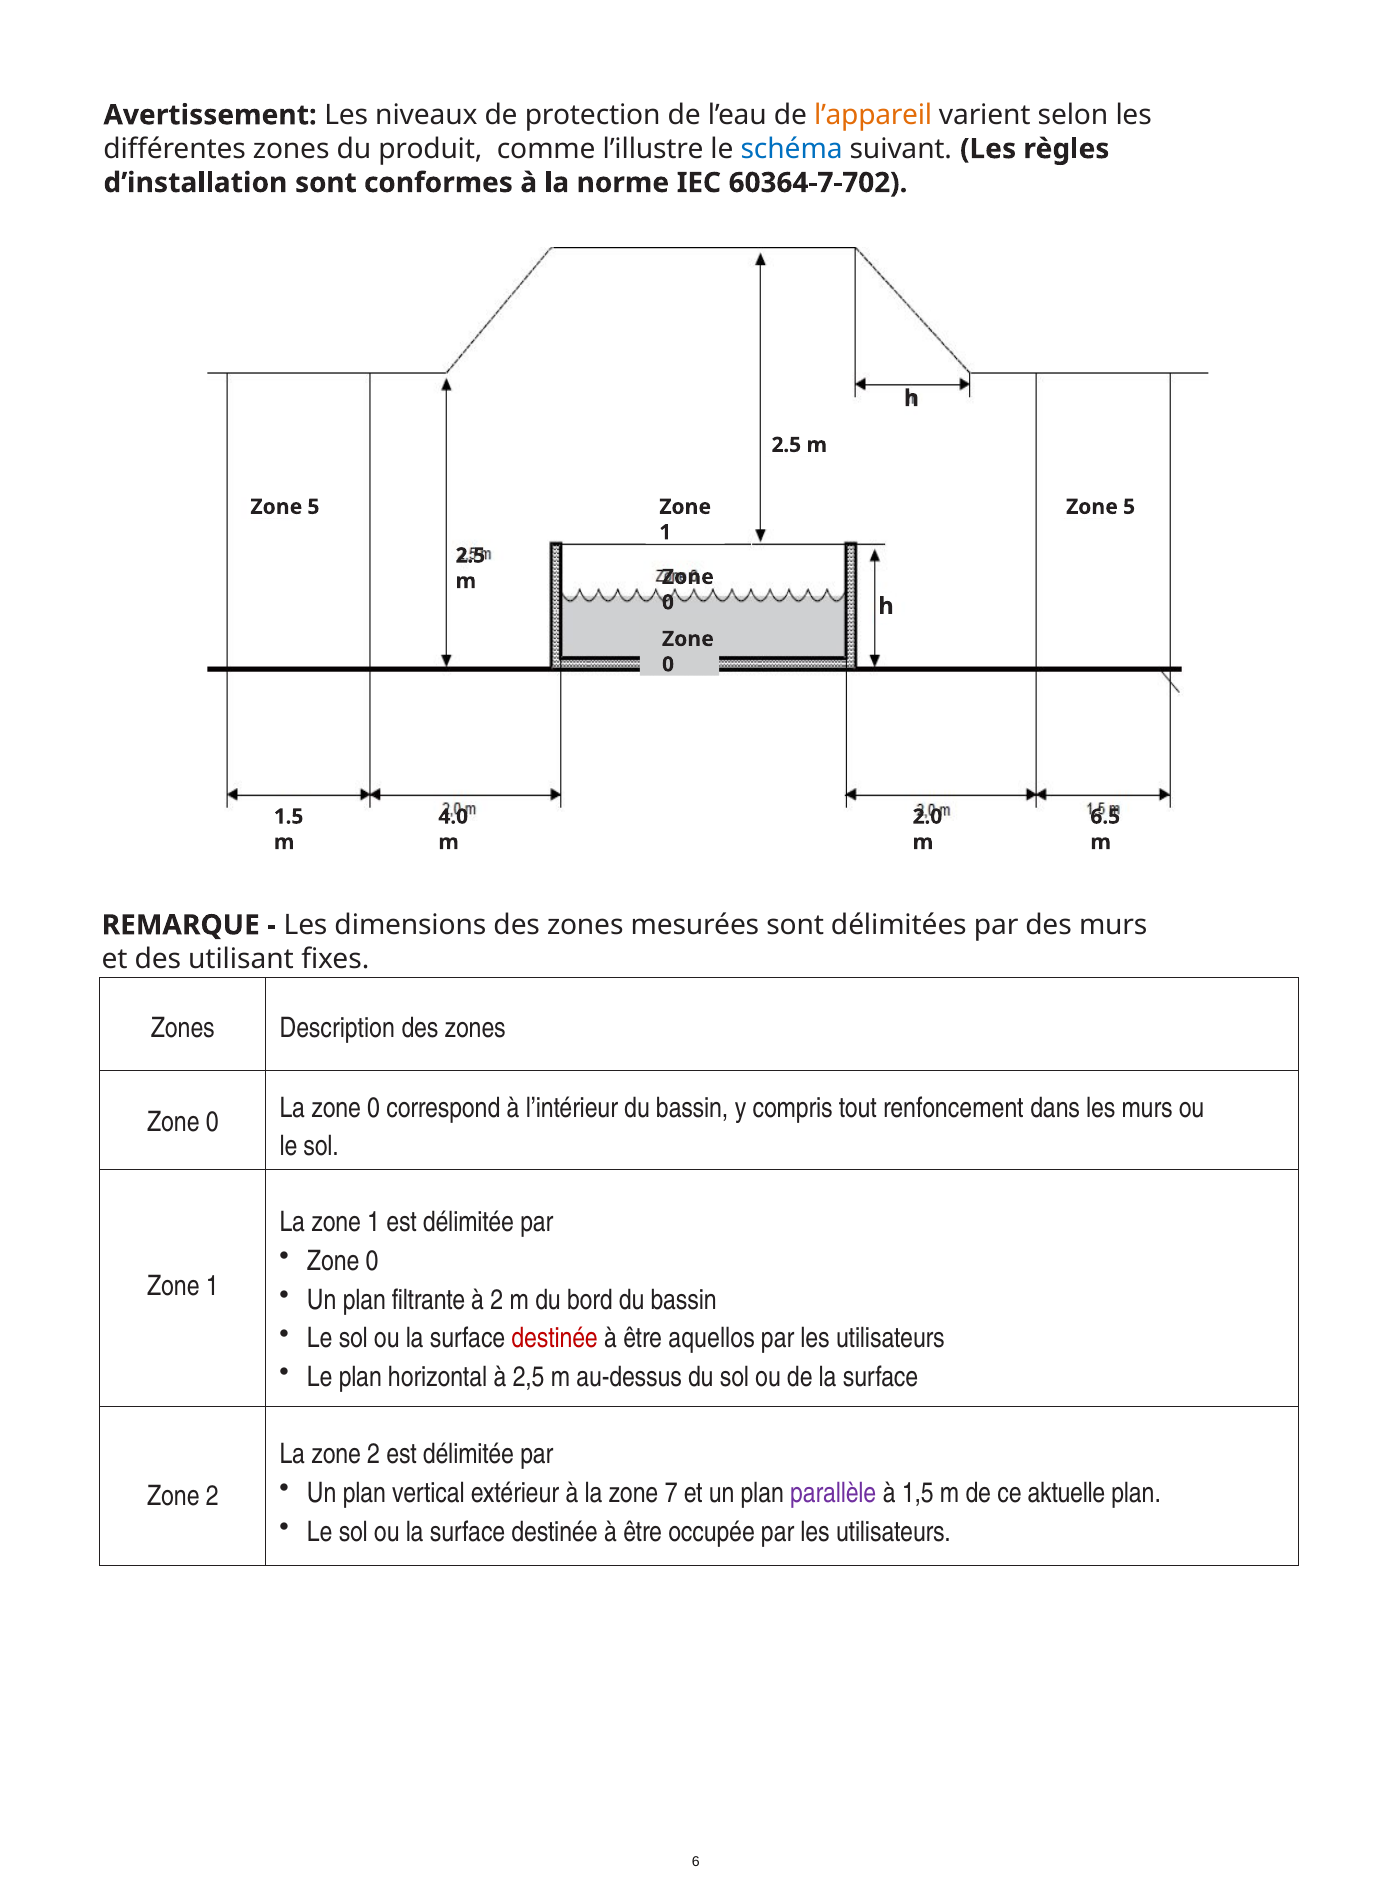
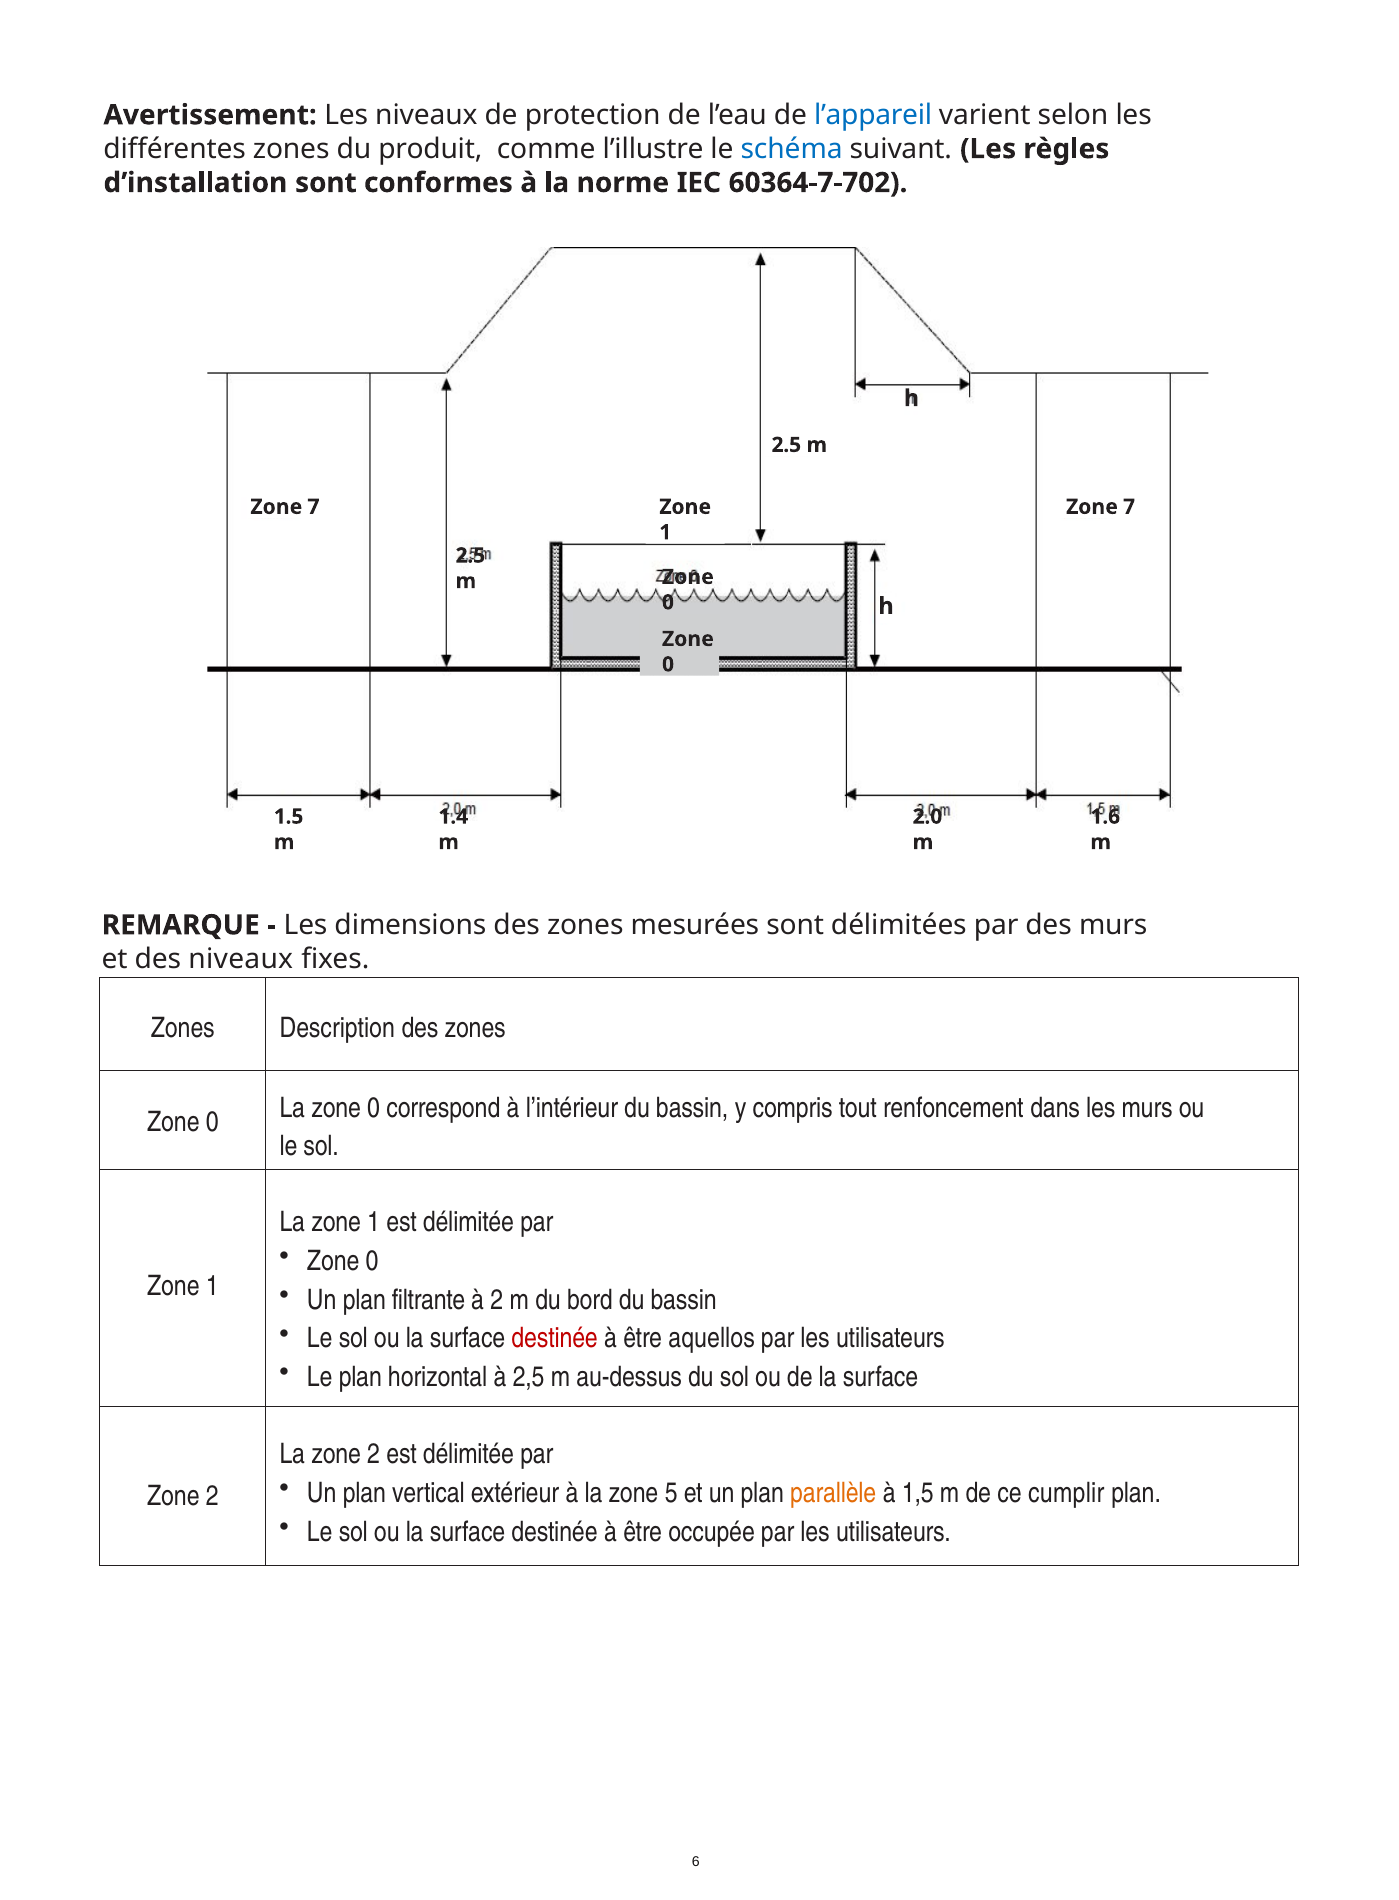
l’appareil colour: orange -> blue (873, 115)
5: 5 -> 7 (313, 507)
5: 5 -> 7 (1129, 507)
4.0: 4.0 -> 1.4 (453, 817)
6.5: 6.5 -> 1.6 (1105, 817)
des utilisant: utilisant -> niveaux (241, 959)
7: 7 -> 5 (671, 1493)
parallèle colour: purple -> orange (833, 1493)
aktuelle: aktuelle -> cumplir (1066, 1493)
